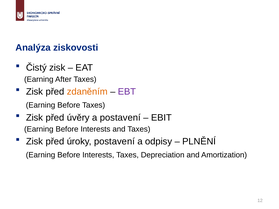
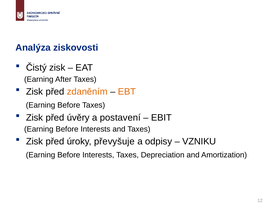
EBT colour: purple -> orange (127, 92)
úroky postavení: postavení -> převyšuje (114, 142)
PLNĚNÍ: PLNĚNÍ -> VZNIKU (199, 142)
